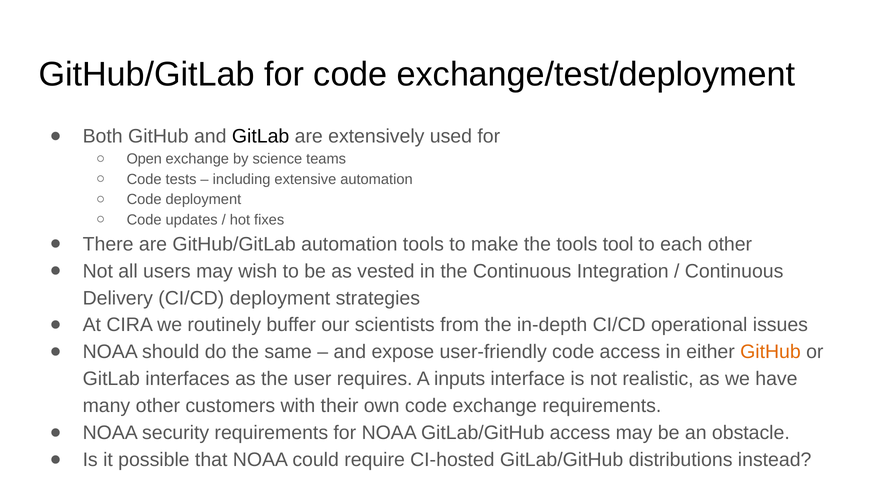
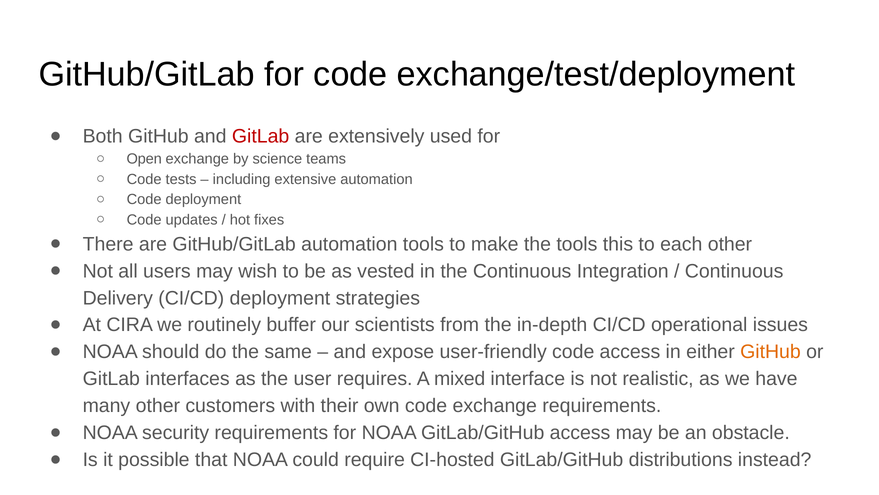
GitLab colour: black -> red (261, 136)
tool: tool -> this (618, 244)
inputs: inputs -> mixed (460, 379)
